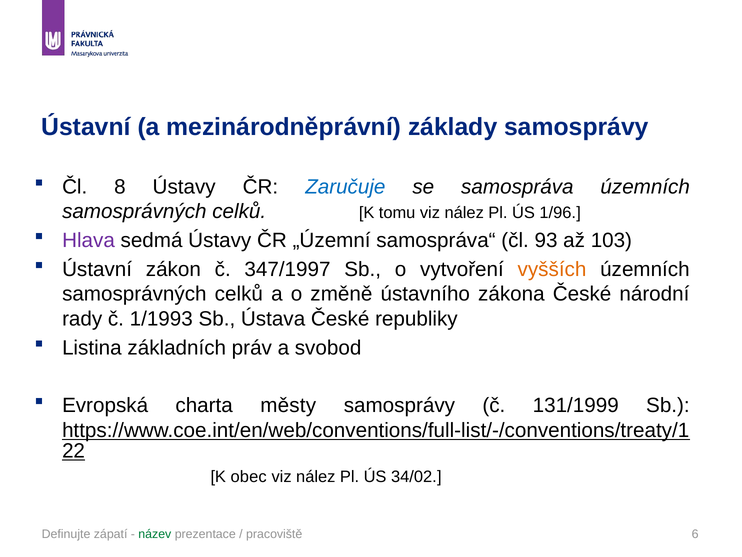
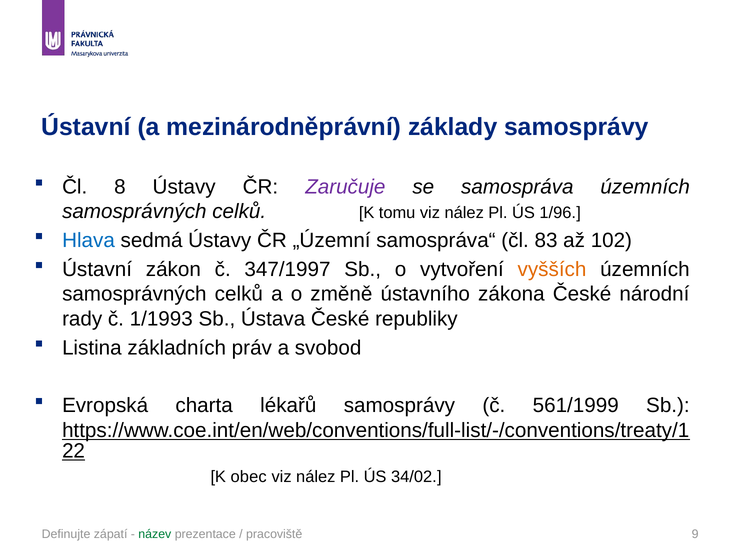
Zaručuje colour: blue -> purple (345, 187)
Hlava colour: purple -> blue (89, 240)
93: 93 -> 83 (546, 240)
103: 103 -> 102 (611, 240)
městy: městy -> lékařů (288, 405)
131/1999: 131/1999 -> 561/1999 (576, 405)
6: 6 -> 9 (695, 534)
